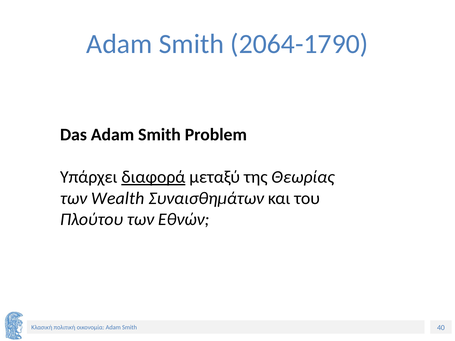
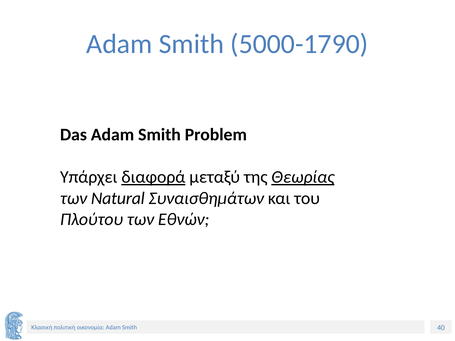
2064-1790: 2064-1790 -> 5000-1790 (299, 44)
Θεωρίας underline: none -> present (303, 177)
Wealth: Wealth -> Natural (118, 198)
